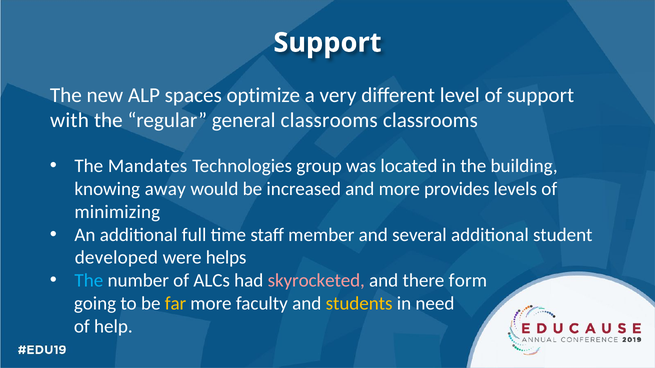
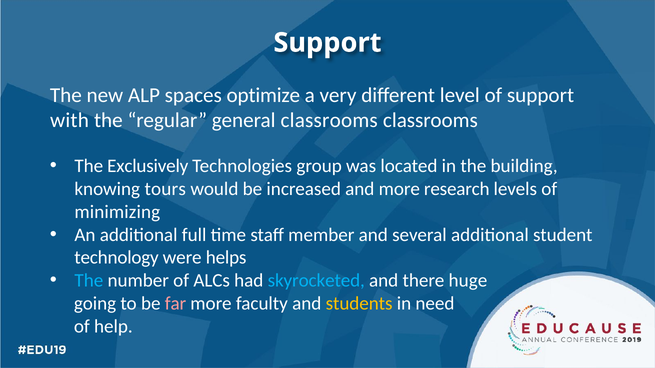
Mandates: Mandates -> Exclusively (148, 166)
away: away -> tours (165, 189)
provides: provides -> research (457, 189)
developed: developed -> technology (117, 258)
skyrocketed colour: pink -> light blue (316, 281)
form: form -> huge (468, 281)
far colour: yellow -> pink (176, 304)
